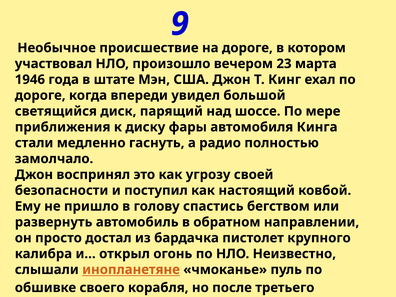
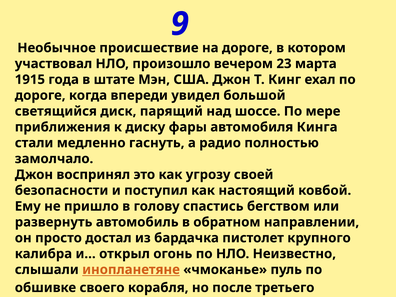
1946: 1946 -> 1915 (30, 80)
